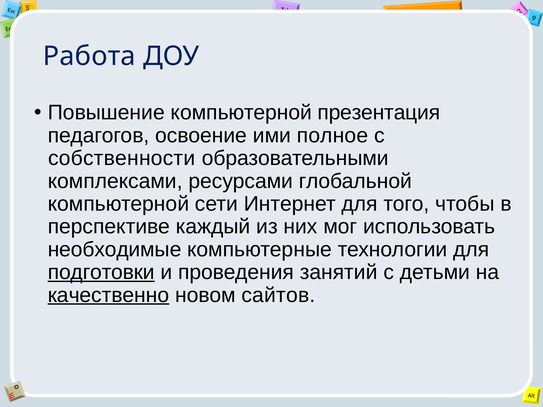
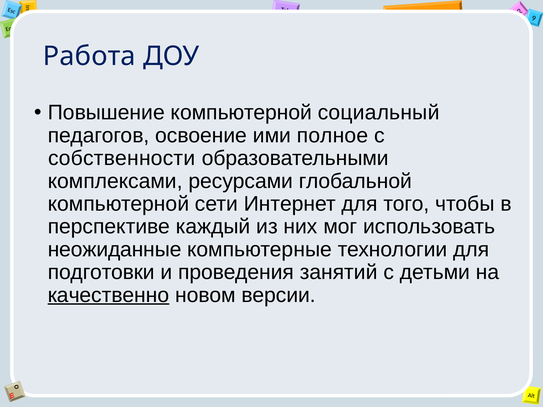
презентация: презентация -> социальный (379, 113)
необходимые: необходимые -> неожиданные (115, 250)
подготовки underline: present -> none (101, 272)
сайтов: сайтов -> версии (279, 295)
